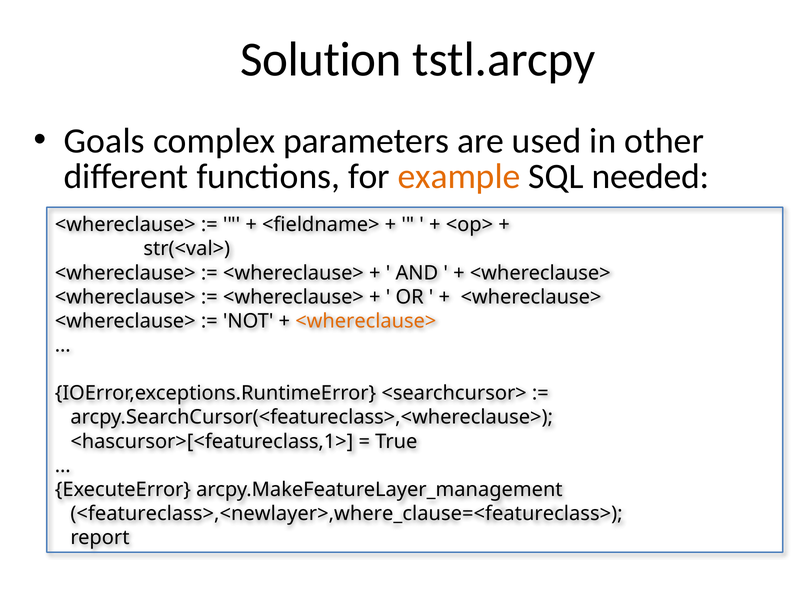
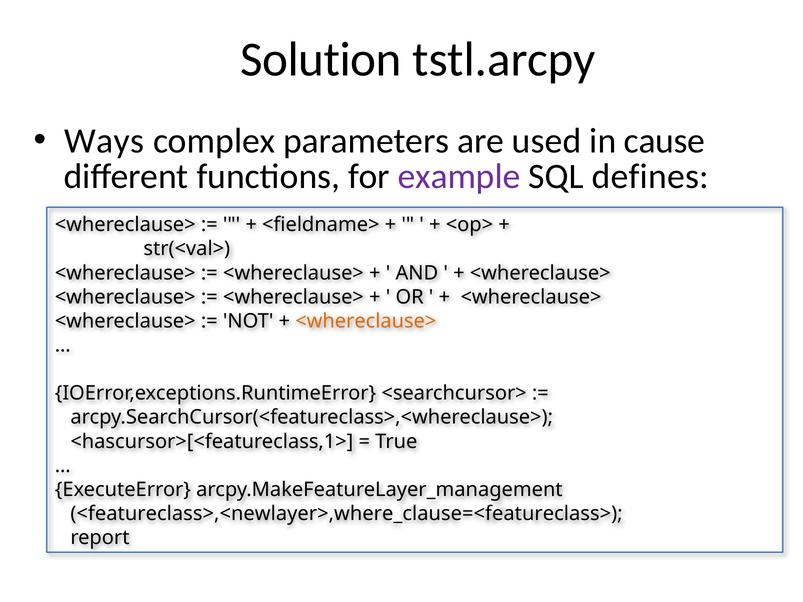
Goals: Goals -> Ways (104, 141)
other: other -> cause (664, 141)
example colour: orange -> purple (459, 177)
needed: needed -> defines (650, 177)
